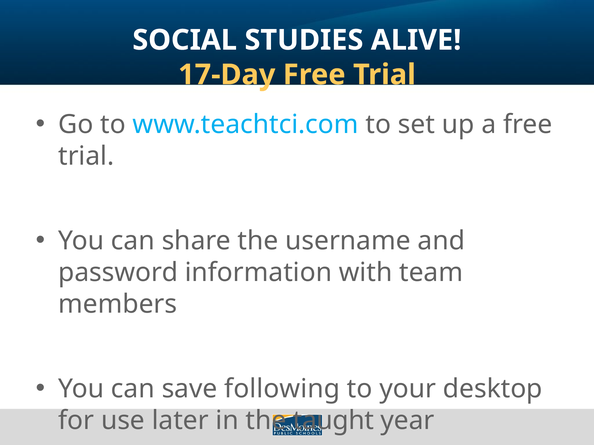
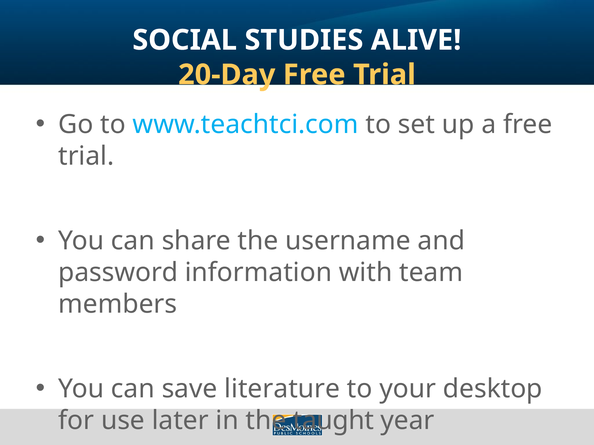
17-Day: 17-Day -> 20-Day (227, 75)
following: following -> literature (282, 389)
